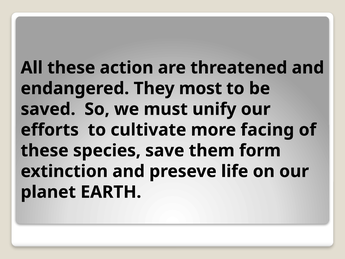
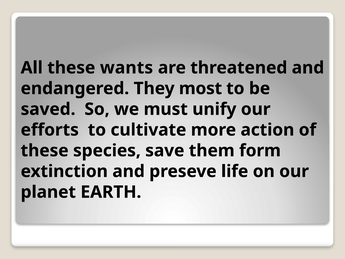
action: action -> wants (127, 68)
facing: facing -> action (267, 130)
